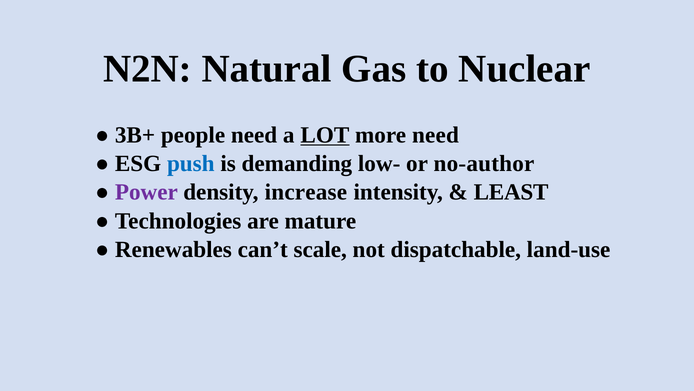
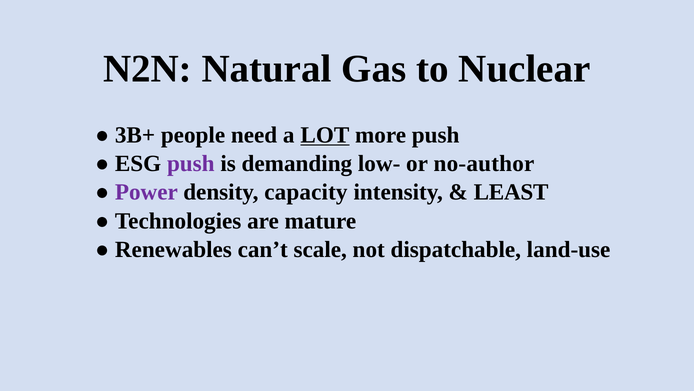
more need: need -> push (436, 135)
push colour: blue -> purple (191, 163)
increase: increase -> capacity (306, 192)
